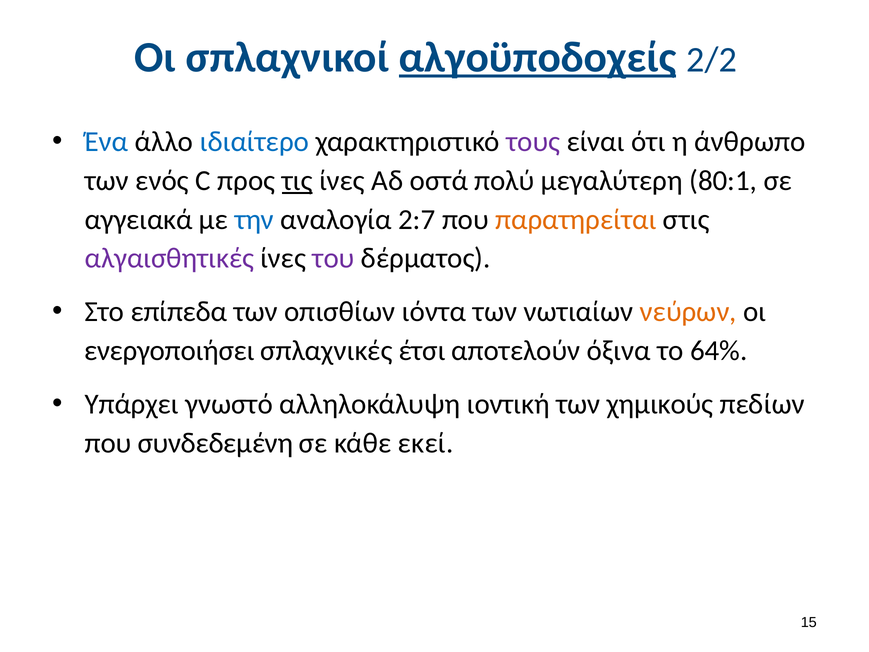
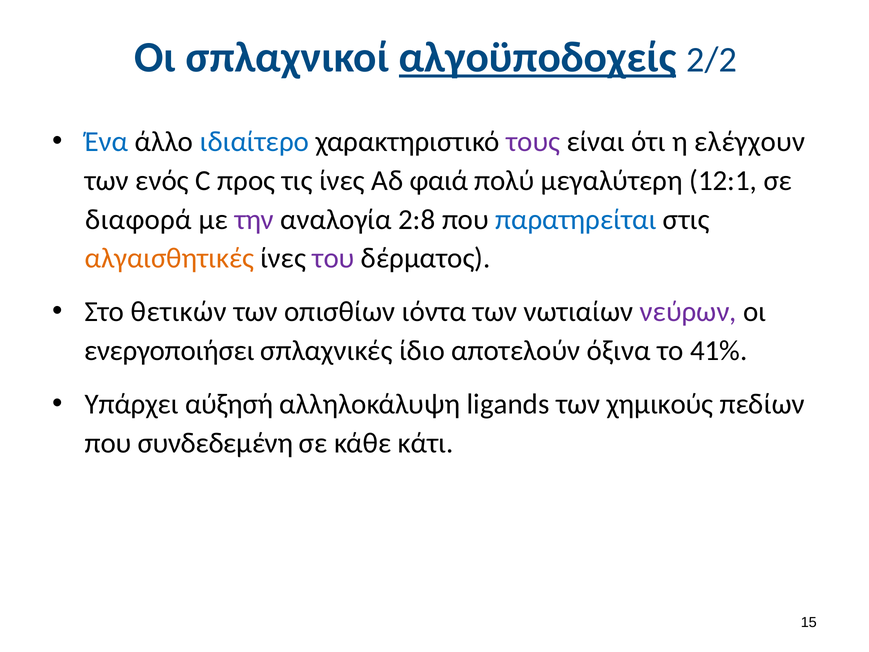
άνθρωπο: άνθρωπο -> ελέγχουν (750, 142)
τις underline: present -> none (297, 181)
οστά: οστά -> φαιά (439, 181)
80:1: 80:1 -> 12:1 (723, 181)
αγγειακά: αγγειακά -> διαφορά (138, 219)
την colour: blue -> purple (254, 219)
2:7: 2:7 -> 2:8 (417, 219)
παρατηρείται colour: orange -> blue (576, 219)
αλγαισθητικές colour: purple -> orange (169, 258)
επίπεδα: επίπεδα -> θετικών (179, 312)
νεύρων colour: orange -> purple (688, 312)
έτσι: έτσι -> ίδιο (422, 351)
64%: 64% -> 41% (719, 351)
γνωστό: γνωστό -> αύξησή (229, 404)
ιοντική: ιοντική -> ligands (508, 404)
εκεί: εκεί -> κάτι (426, 443)
